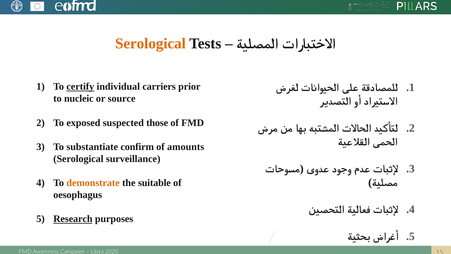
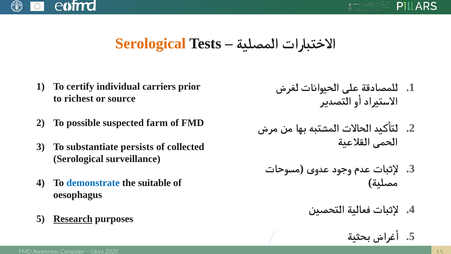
certify underline: present -> none (80, 87)
nucleic: nucleic -> richest (79, 99)
exposed: exposed -> possible (83, 123)
those: those -> farm (157, 123)
confirm: confirm -> persists (137, 147)
amounts: amounts -> collected (186, 147)
demonstrate colour: orange -> blue (93, 183)
